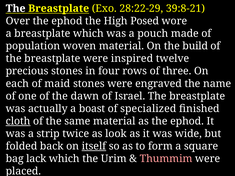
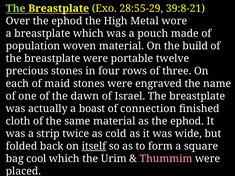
The colour: white -> light green (16, 8)
28:22-29: 28:22-29 -> 28:55-29 (141, 8)
Posed: Posed -> Metal (145, 21)
inspired: inspired -> portable (132, 59)
specialized: specialized -> connection (148, 109)
cloth underline: present -> none (18, 121)
look: look -> cold (116, 134)
lack: lack -> cool (36, 159)
